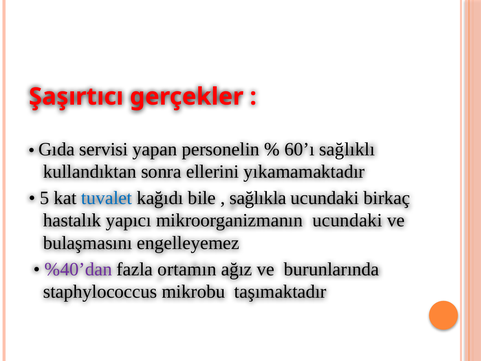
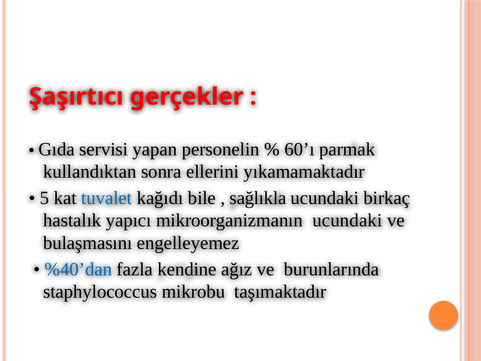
sağlıklı: sağlıklı -> parmak (347, 149)
%40’dan colour: purple -> blue (78, 269)
ortamın: ortamın -> kendine (187, 269)
